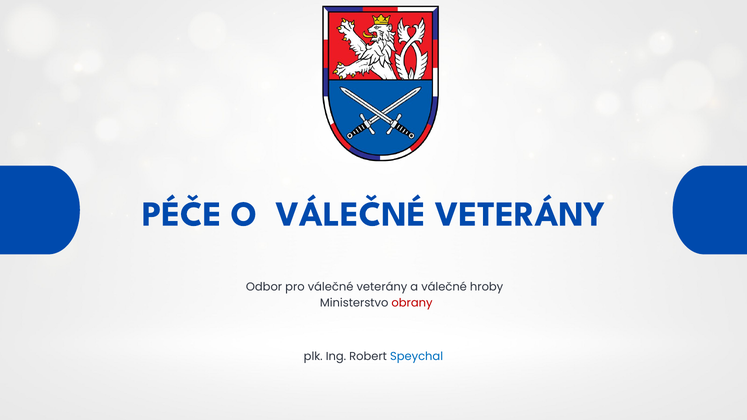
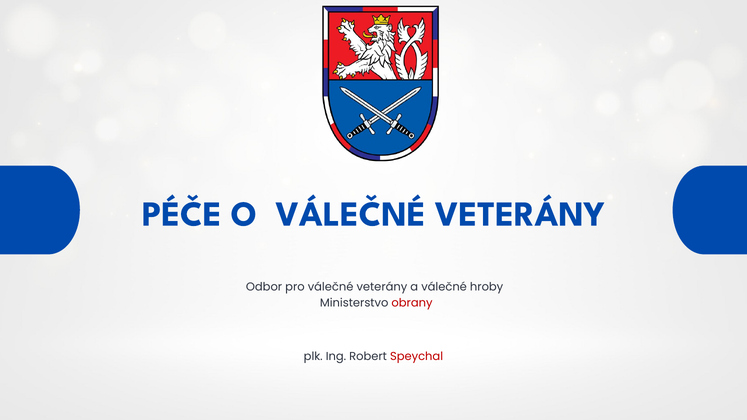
Speychal colour: blue -> red (417, 357)
